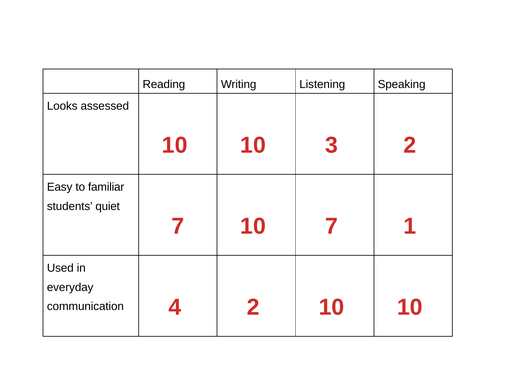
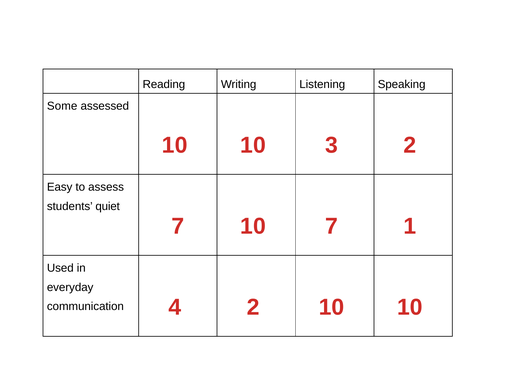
Looks: Looks -> Some (62, 106)
familiar: familiar -> assess (106, 187)
